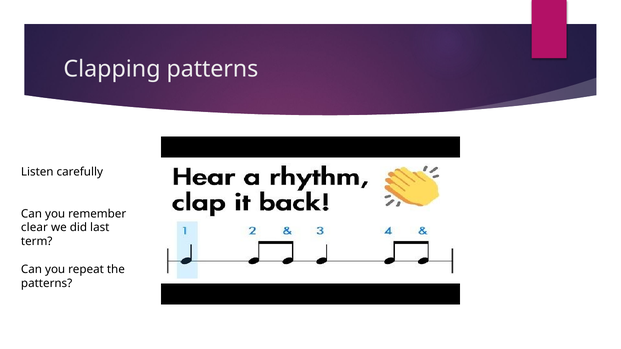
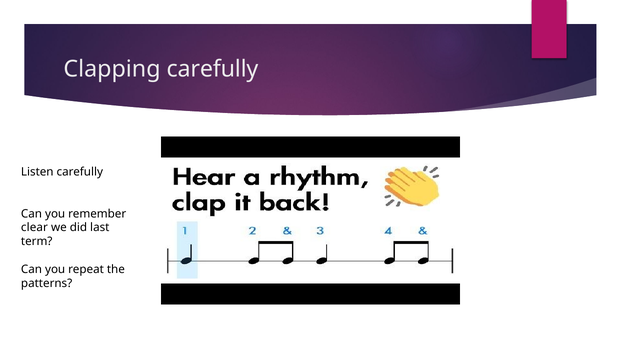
Clapping patterns: patterns -> carefully (212, 69)
